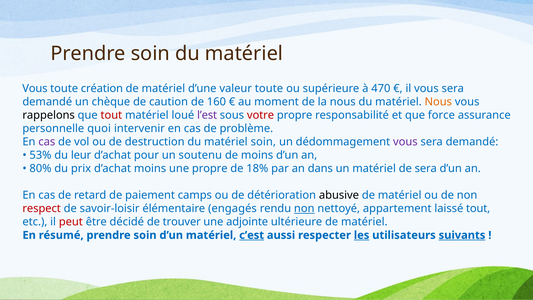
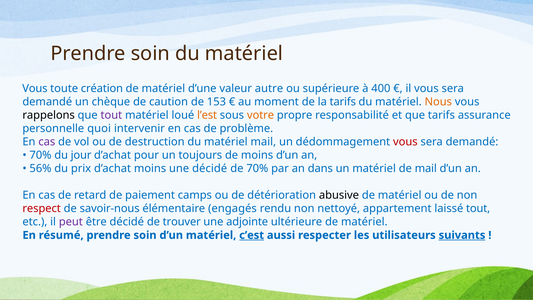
valeur toute: toute -> autre (269, 88)
470: 470 -> 400 (381, 88)
160: 160 -> 153 (216, 102)
la nous: nous -> tarifs (343, 102)
tout colour: red -> purple (111, 115)
l’est colour: purple -> orange (207, 115)
votre colour: red -> orange (261, 115)
que force: force -> tarifs (441, 115)
matériel soin: soin -> mail (263, 142)
vous colour: purple -> red (405, 142)
53%: 53% -> 70% (40, 155)
leur: leur -> jour (81, 155)
soutenu: soutenu -> toujours (200, 155)
80%: 80% -> 56% (40, 168)
une propre: propre -> décidé (210, 168)
de 18%: 18% -> 70% (257, 168)
de sera: sera -> mail (426, 168)
savoir-loisir: savoir-loisir -> savoir-nous (110, 208)
non underline: present -> none (304, 208)
peut colour: red -> purple (71, 222)
les underline: present -> none (362, 235)
